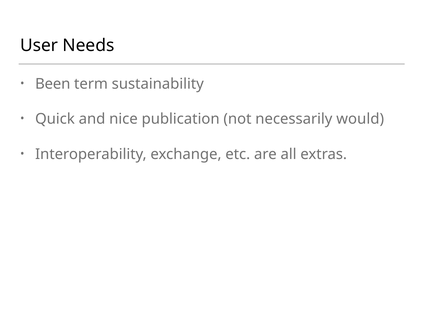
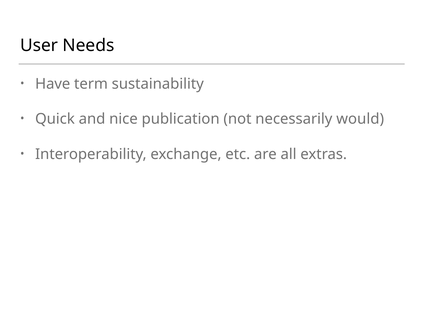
Been: Been -> Have (53, 84)
